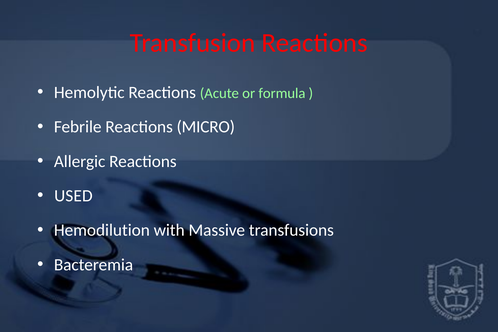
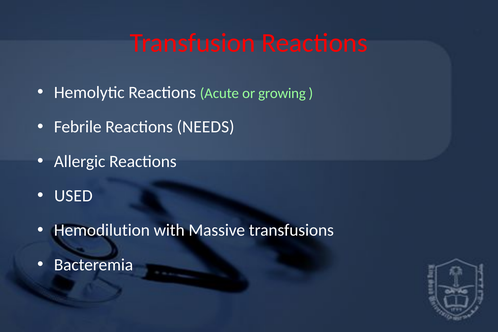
formula: formula -> growing (282, 93)
MICRO: MICRO -> NEEDS (206, 127)
